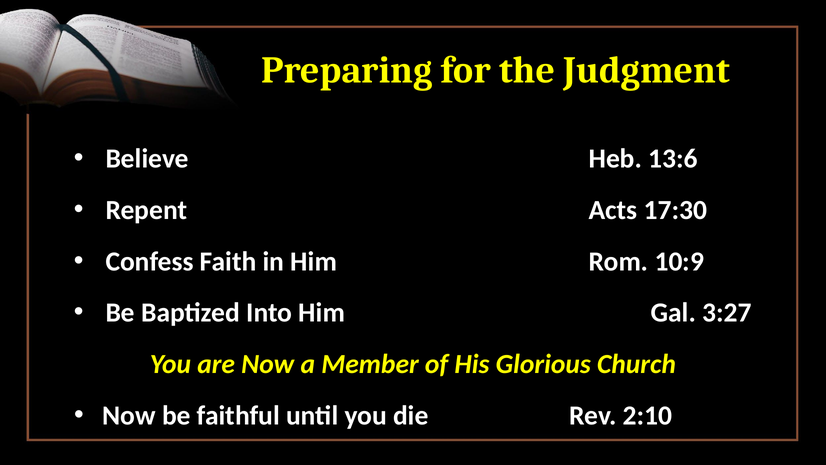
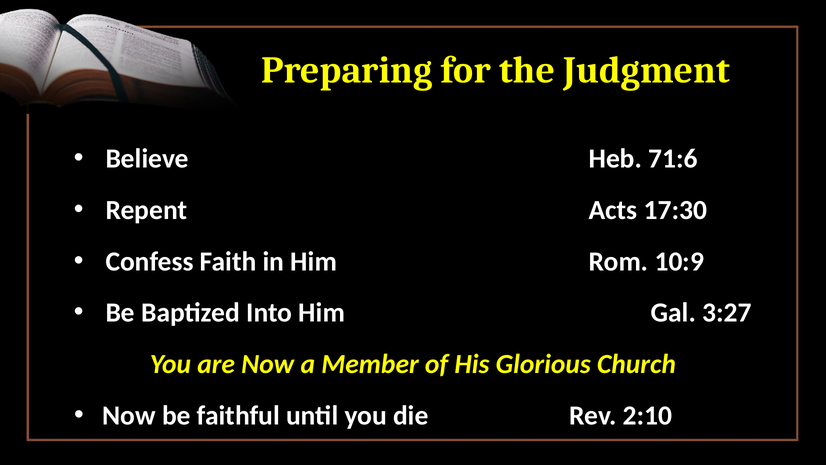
13:6: 13:6 -> 71:6 (673, 159)
